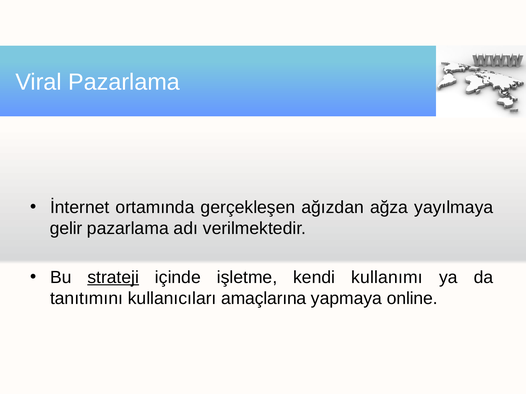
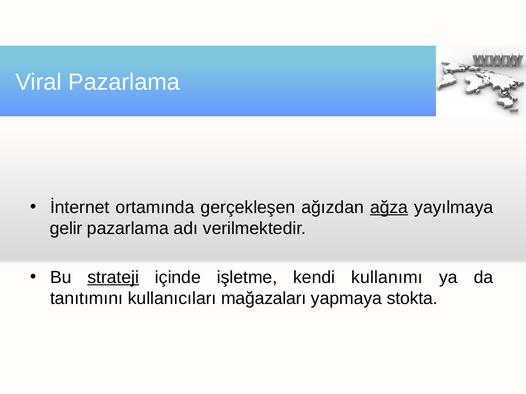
ağza underline: none -> present (389, 208)
amaçlarına: amaçlarına -> mağazaları (264, 299)
online: online -> stokta (412, 299)
